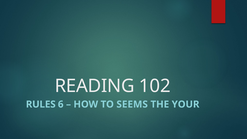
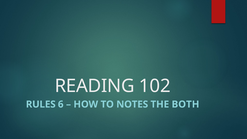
SEEMS: SEEMS -> NOTES (132, 104)
YOUR: YOUR -> BOTH (185, 104)
